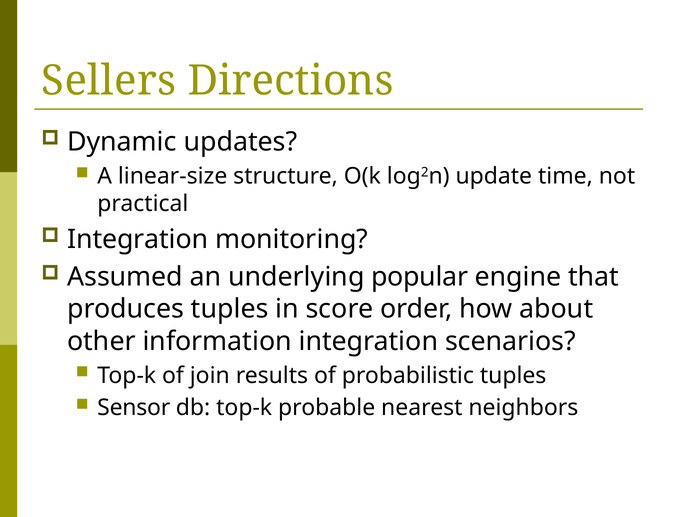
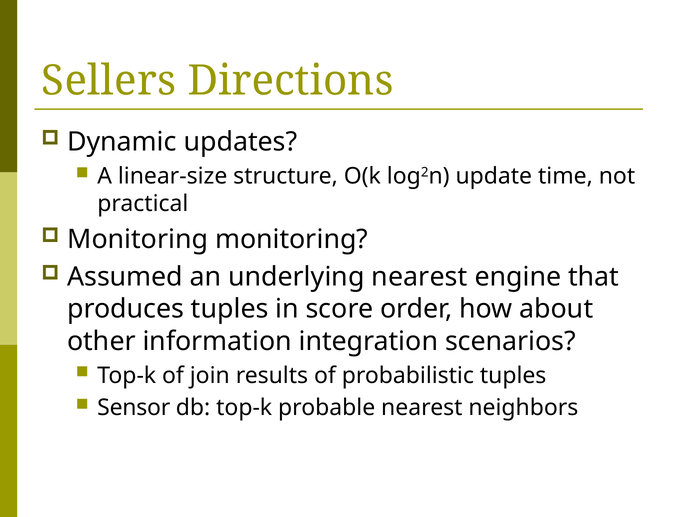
Integration: Integration -> Monitoring (138, 239)
underlying popular: popular -> nearest (419, 277)
